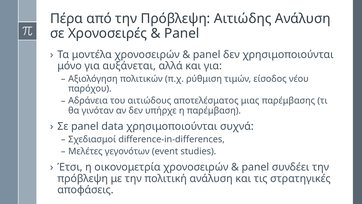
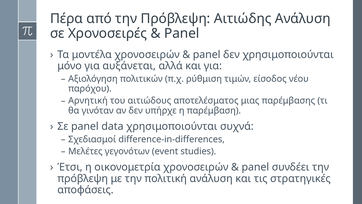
Αδράνεια: Αδράνεια -> Αρνητική (88, 101)
